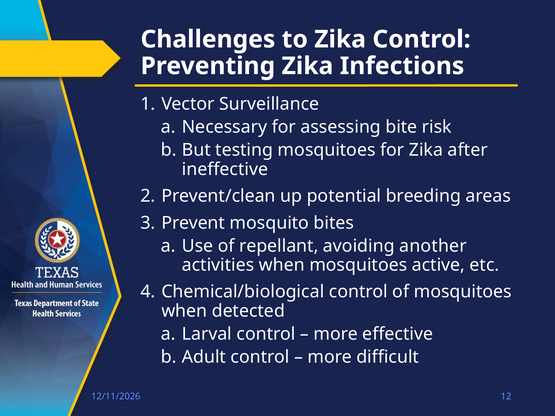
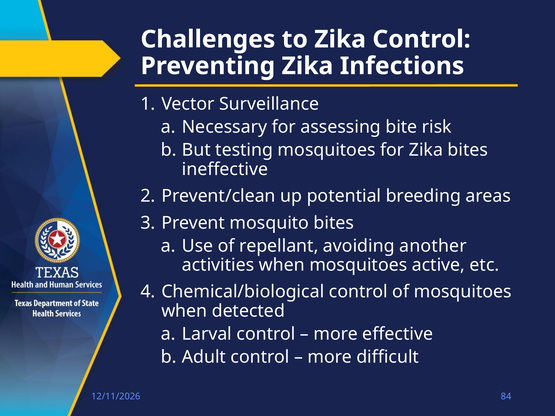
Zika after: after -> bites (468, 150)
12: 12 -> 84 (506, 397)
